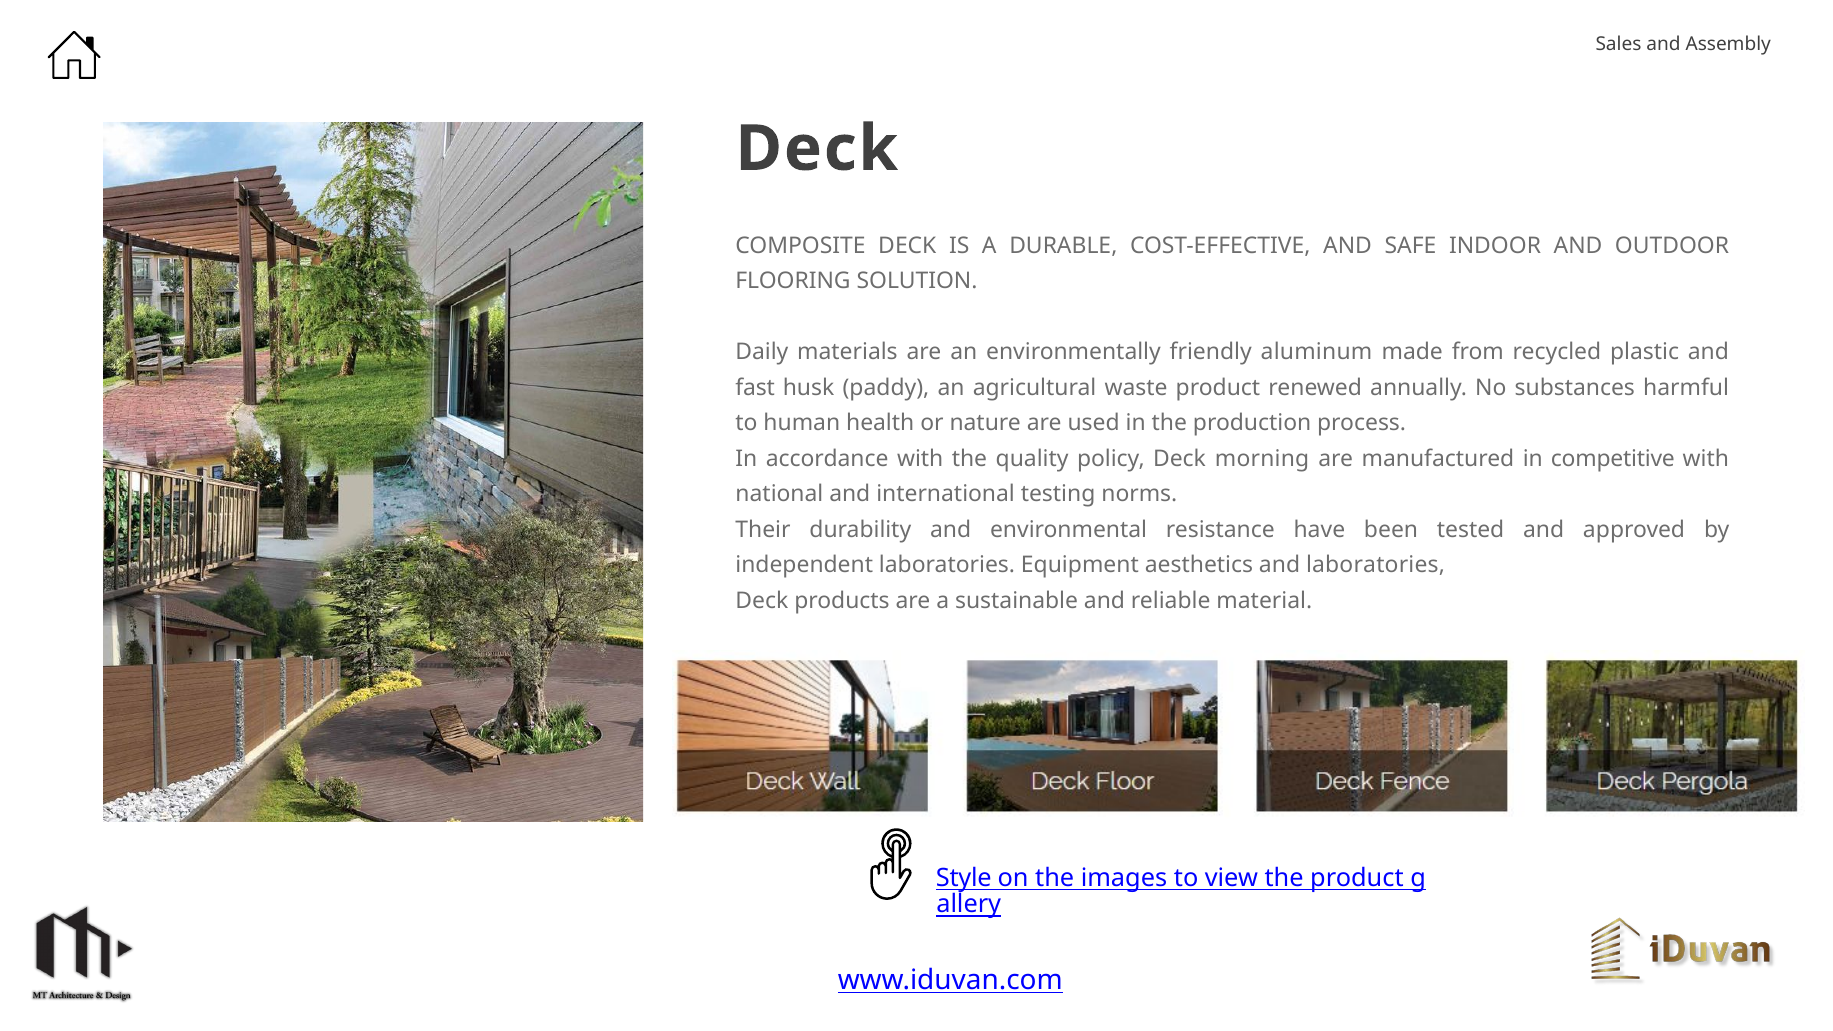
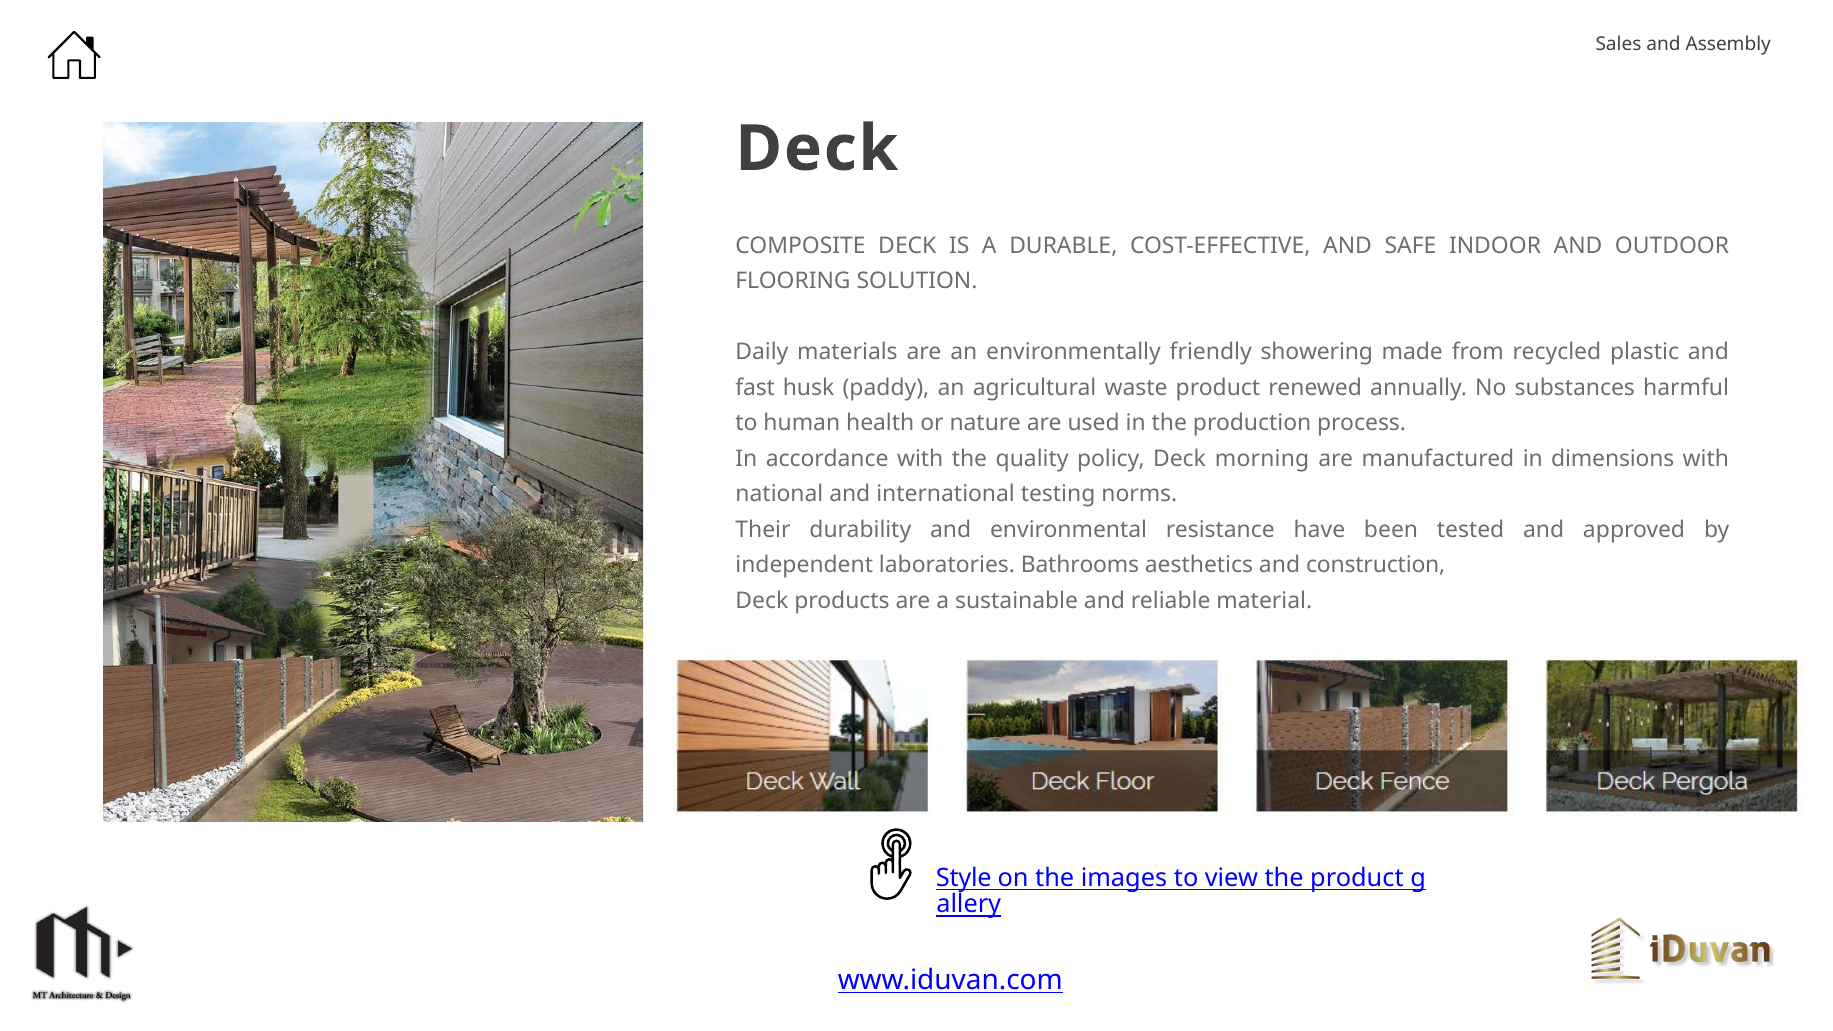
aluminum: aluminum -> showering (1317, 352)
competitive: competitive -> dimensions (1613, 459)
Equipment: Equipment -> Bathrooms (1080, 565)
and laboratories: laboratories -> construction (1376, 565)
